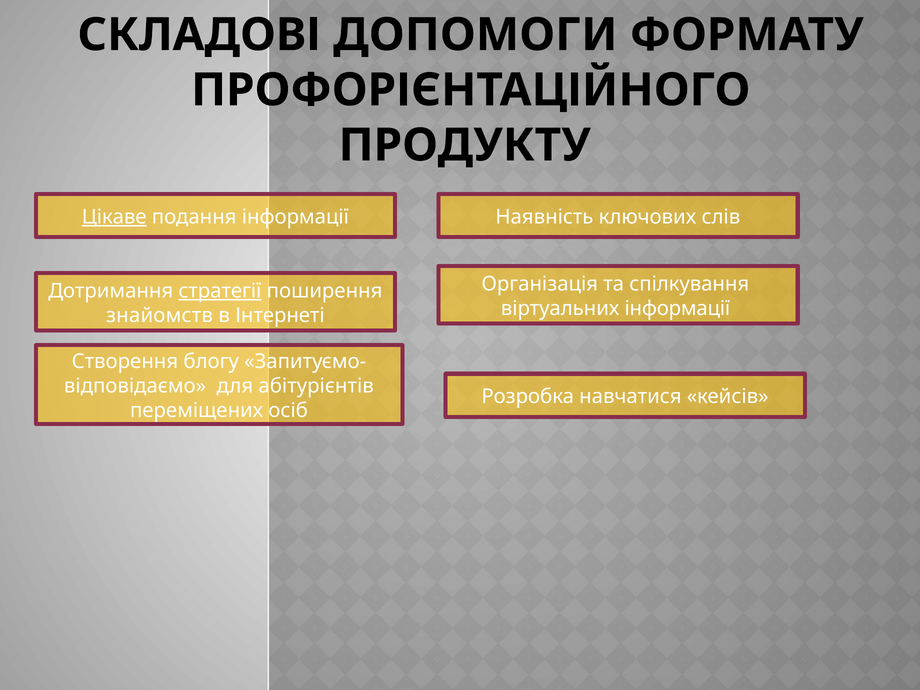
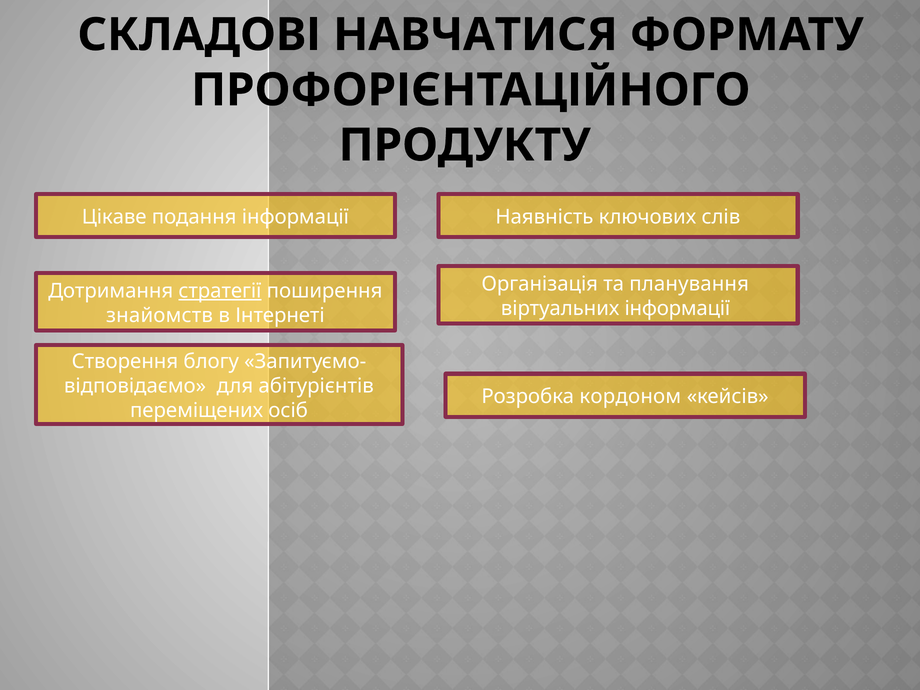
ДОПОМОГИ: ДОПОМОГИ -> НАВЧАТИСЯ (476, 35)
Цікаве underline: present -> none (114, 217)
спілкування: спілкування -> планування (689, 284)
навчатися: навчатися -> кордоном (630, 397)
